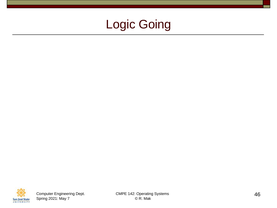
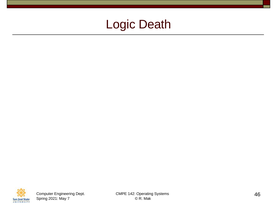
Logic Going: Going -> Death (155, 24)
